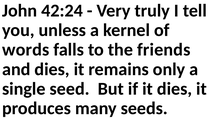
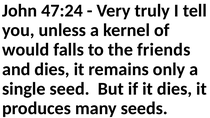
42:24: 42:24 -> 47:24 (62, 11)
words: words -> would (26, 50)
